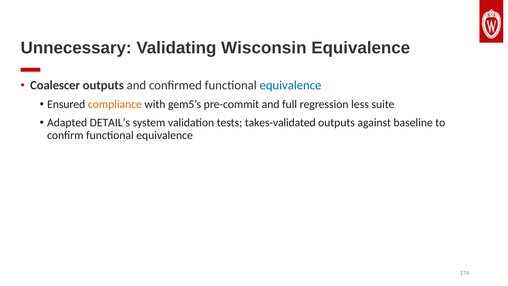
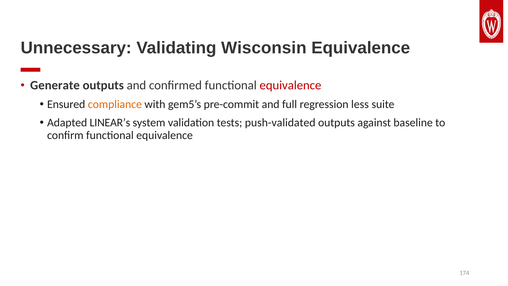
Coalescer: Coalescer -> Generate (55, 85)
equivalence colour: blue -> red (290, 85)
DETAIL’s: DETAIL’s -> LINEAR’s (110, 123)
takes-validated: takes-validated -> push-validated (280, 123)
